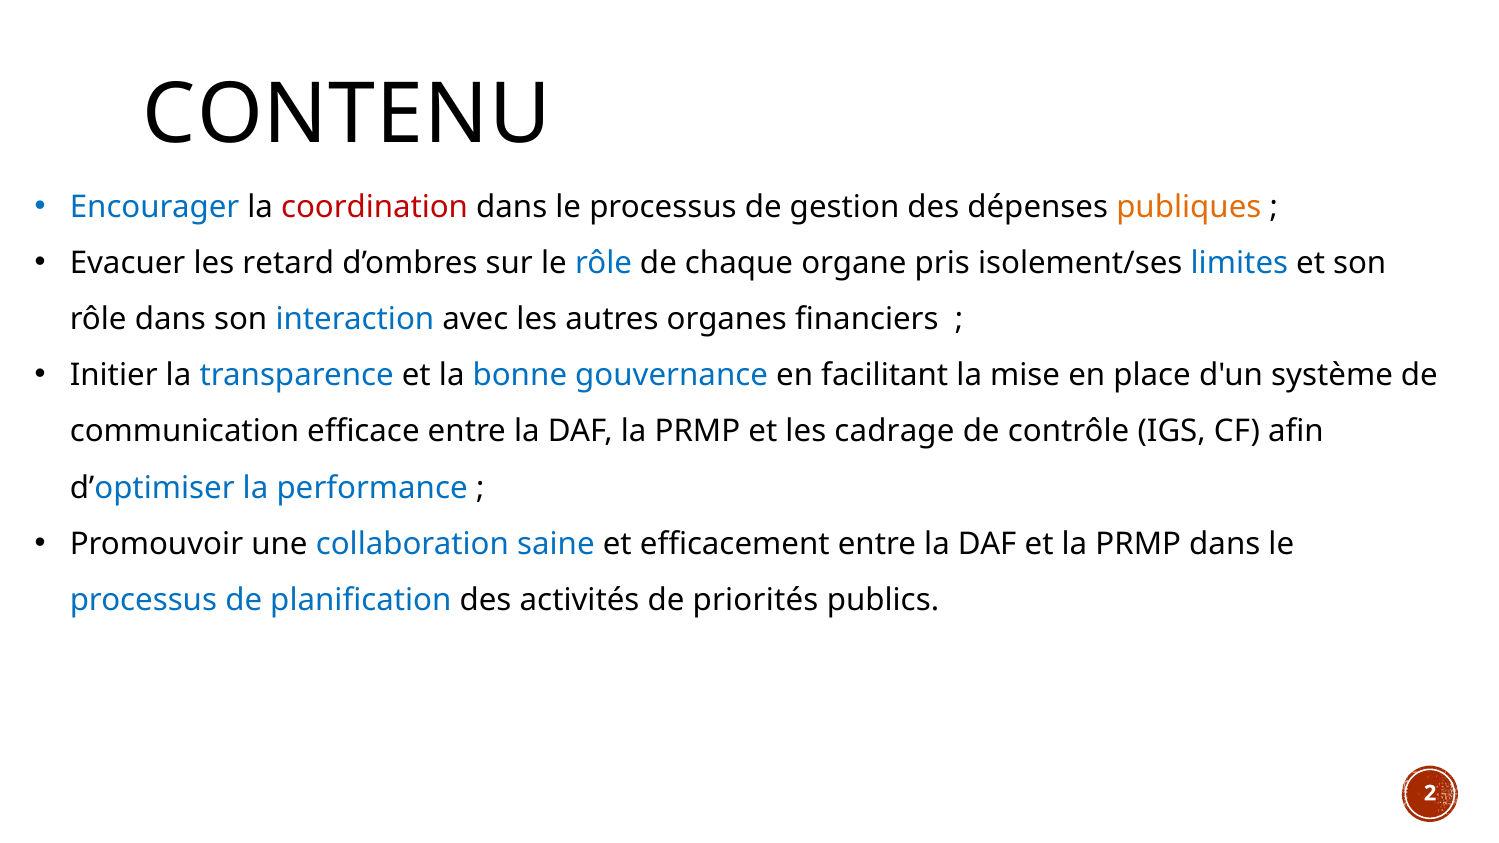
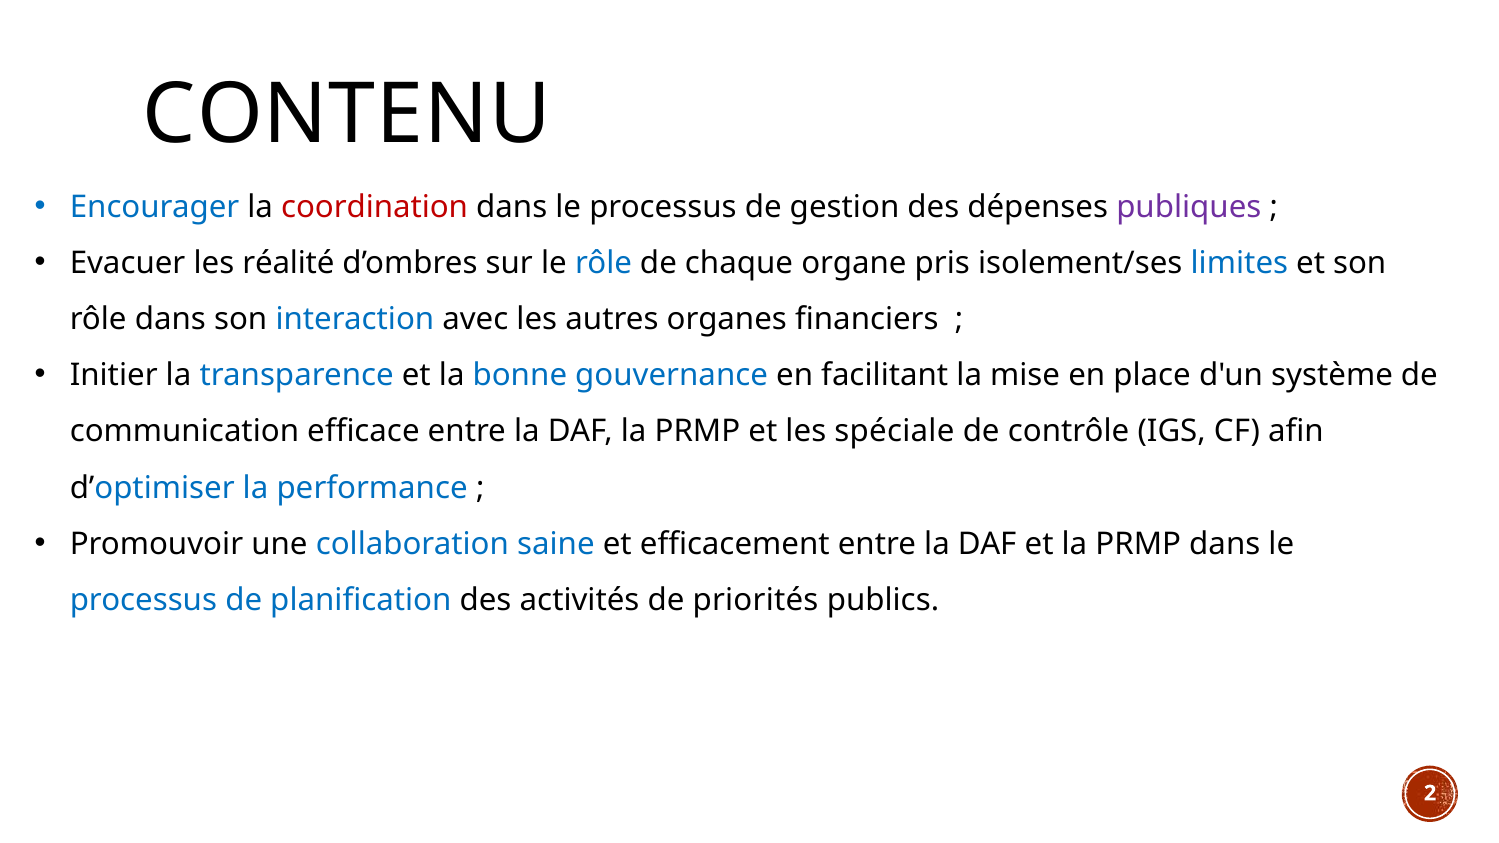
publiques colour: orange -> purple (1189, 207)
retard: retard -> réalité (288, 263)
cadrage: cadrage -> spéciale (894, 432)
